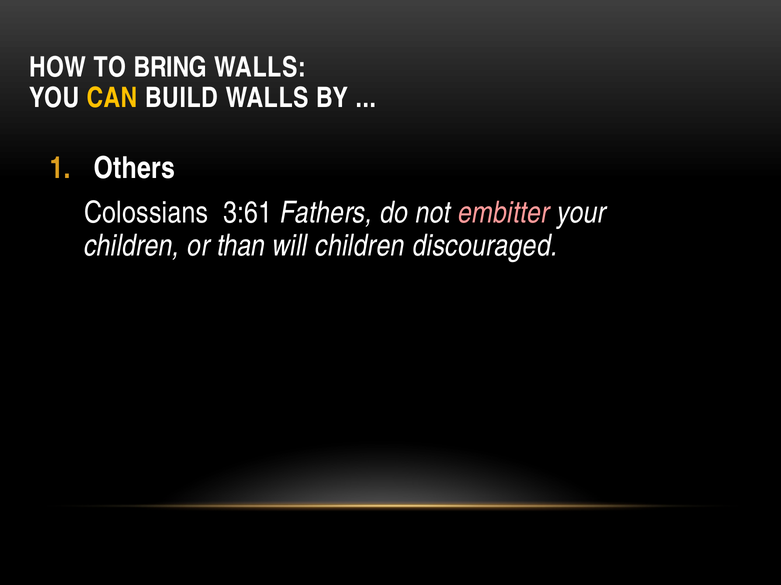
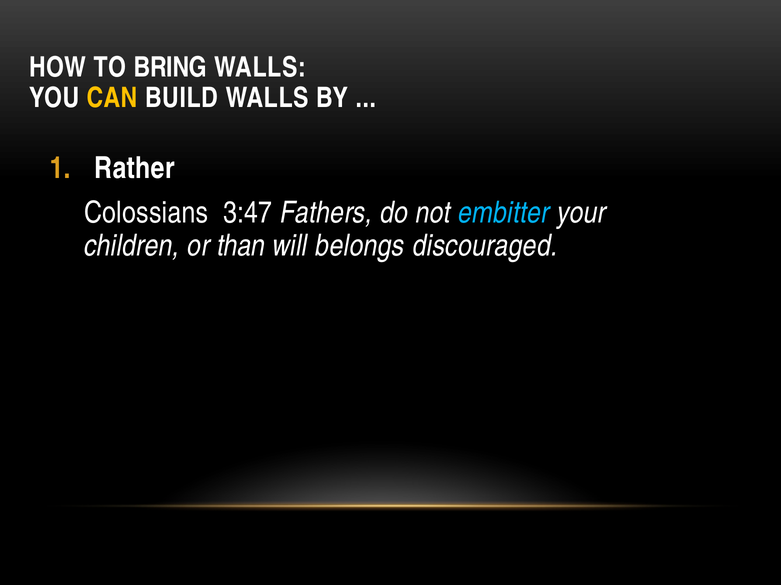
Others: Others -> Rather (135, 168)
3:61: 3:61 -> 3:47 (248, 213)
embitter colour: pink -> light blue (504, 213)
will children: children -> belongs (360, 246)
